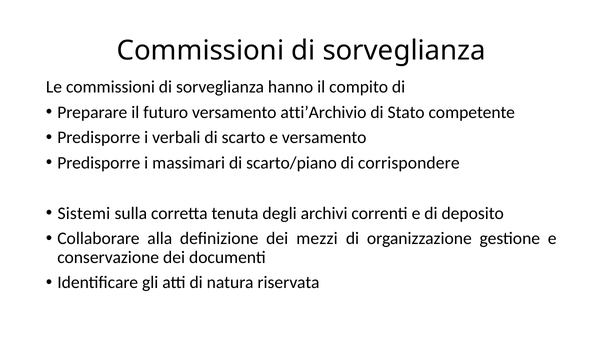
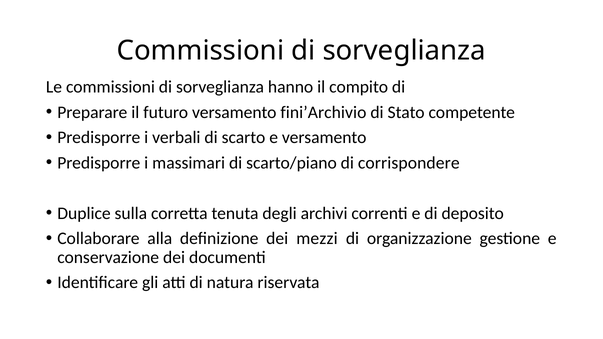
atti’Archivio: atti’Archivio -> fini’Archivio (323, 112)
Sistemi: Sistemi -> Duplice (84, 213)
